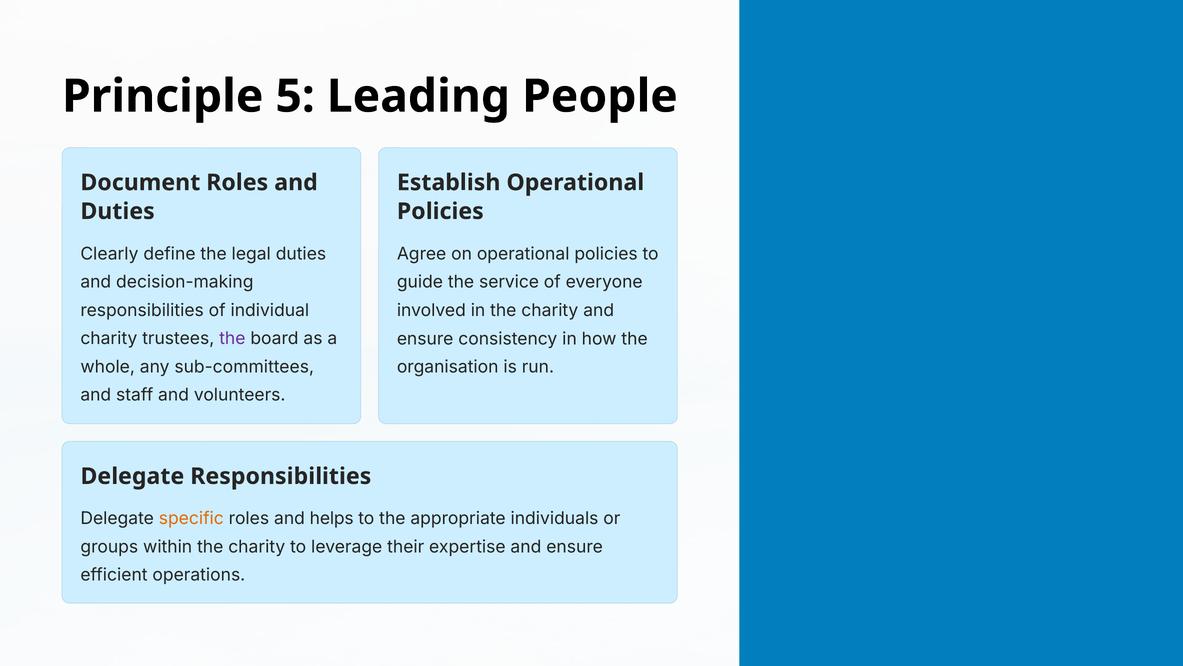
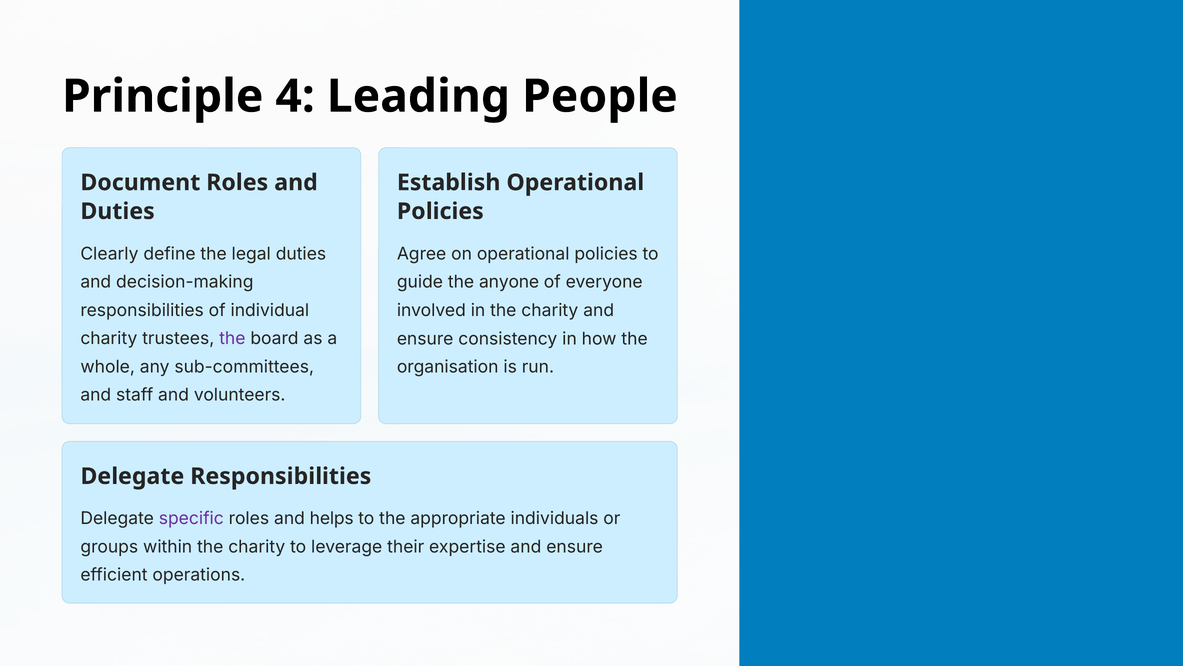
5: 5 -> 4 (295, 96)
service: service -> anyone (509, 282)
specific colour: orange -> purple (191, 518)
